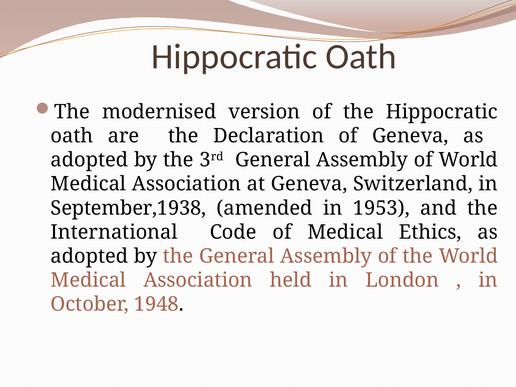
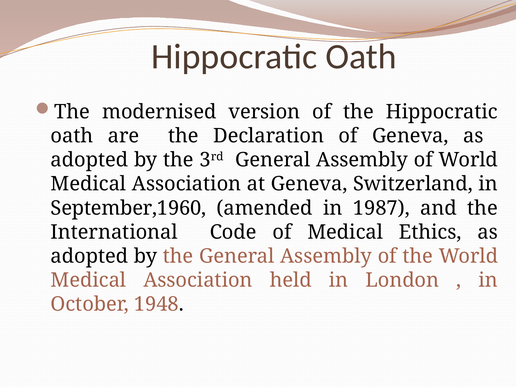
September,1938: September,1938 -> September,1960 (128, 208)
1953: 1953 -> 1987 (381, 208)
